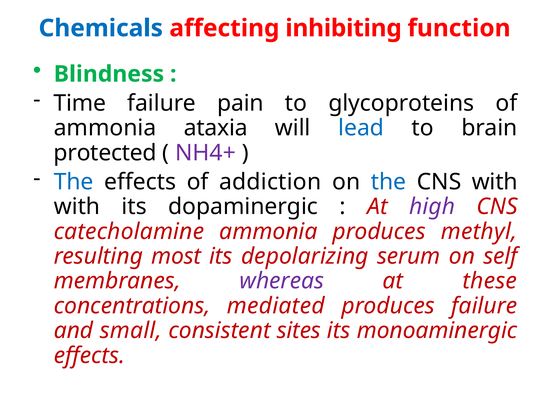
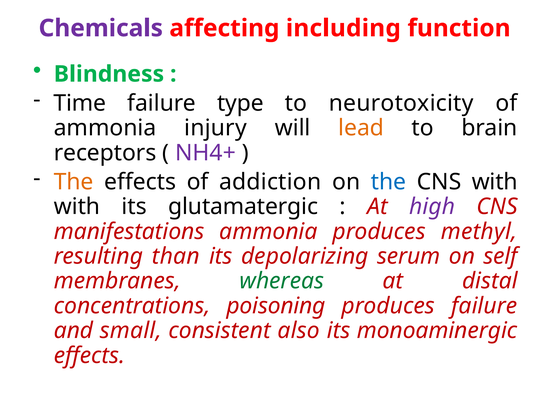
Chemicals colour: blue -> purple (101, 28)
inhibiting: inhibiting -> including (343, 28)
pain: pain -> type (240, 103)
glycoproteins: glycoproteins -> neurotoxicity (401, 103)
ataxia: ataxia -> injury (215, 128)
lead colour: blue -> orange (361, 128)
protected: protected -> receptors (105, 153)
The colour: blue -> orange (74, 182)
dopaminergic: dopaminergic -> glutamatergic (243, 207)
catecholamine: catecholamine -> manifestations (129, 232)
most: most -> than (176, 256)
whereas colour: purple -> green (282, 281)
these: these -> distal (490, 281)
mediated: mediated -> poisoning (276, 306)
sites: sites -> also (299, 331)
